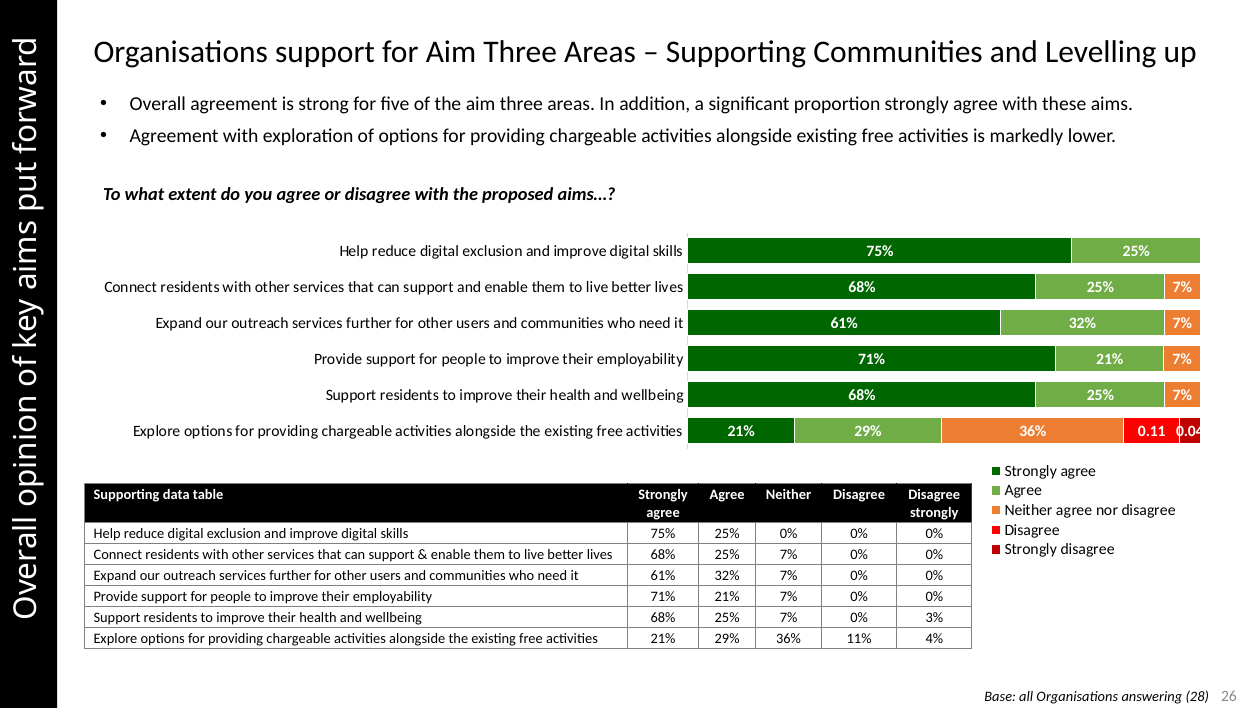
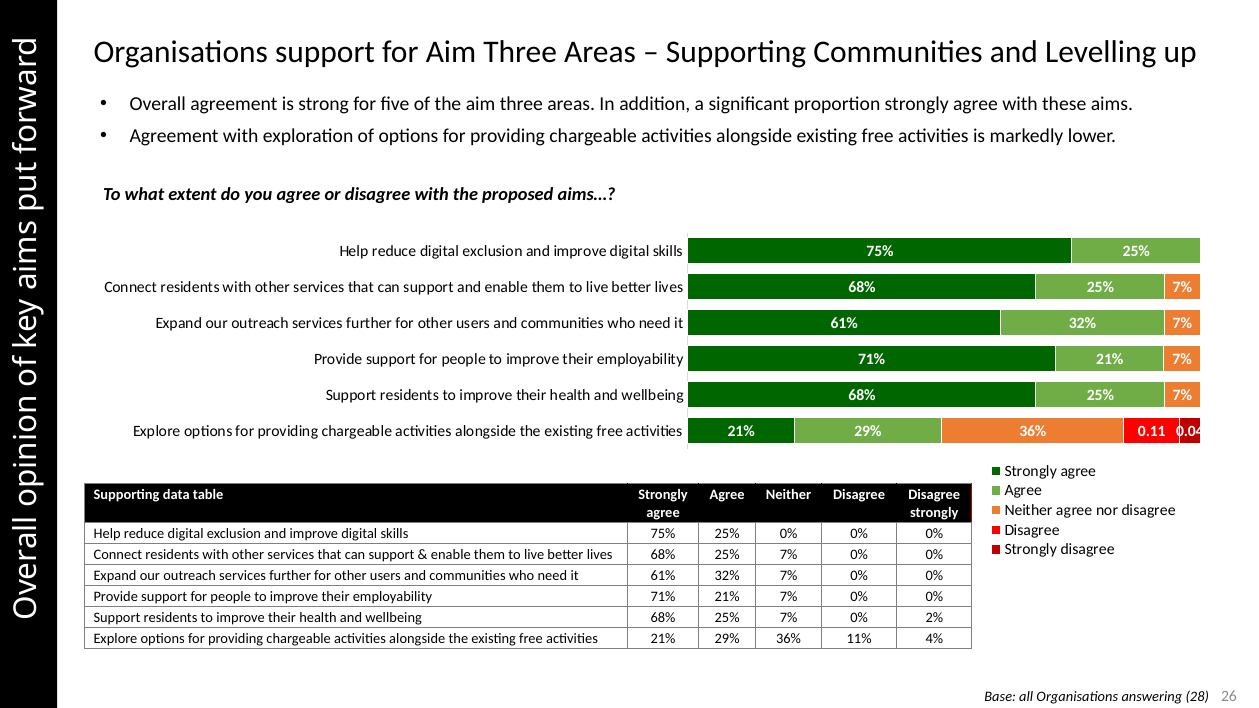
3%: 3% -> 2% (934, 618)
